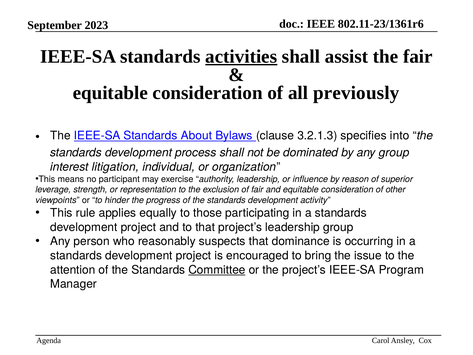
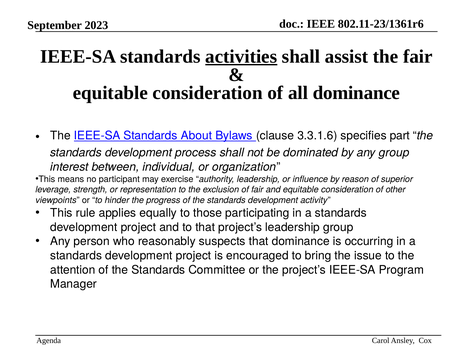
all previously: previously -> dominance (356, 93)
3.2.1.3: 3.2.1.3 -> 3.3.1.6 (317, 136)
into: into -> part (400, 136)
litigation: litigation -> between (116, 167)
Committee underline: present -> none (217, 270)
